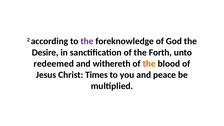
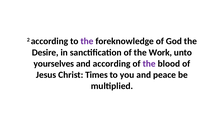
Forth: Forth -> Work (160, 52)
redeemed: redeemed -> yourselves (54, 64)
and withereth: withereth -> according (112, 64)
the colour: orange -> purple (149, 64)
